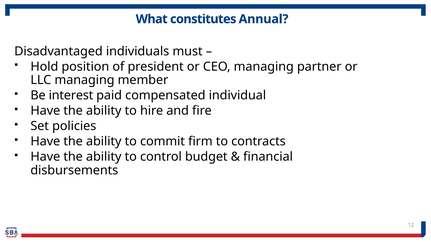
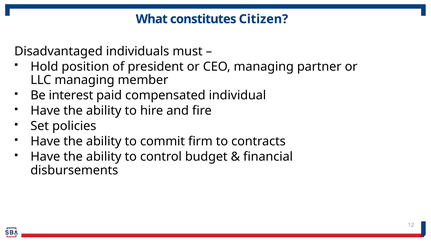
Annual: Annual -> Citizen (263, 19)
